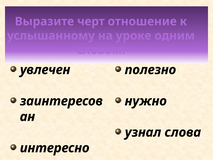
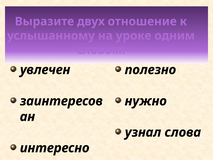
черт: черт -> двух (91, 21)
